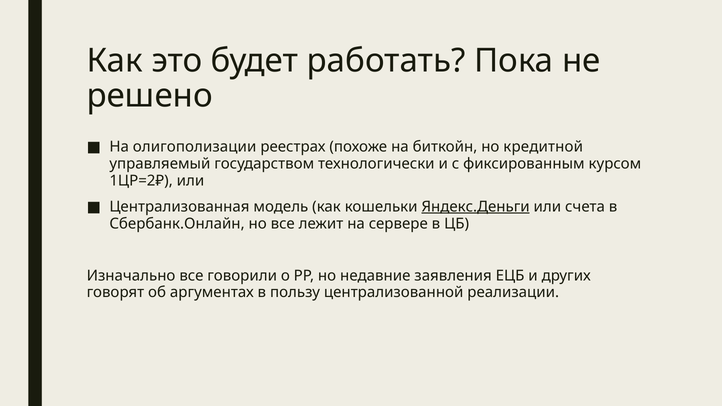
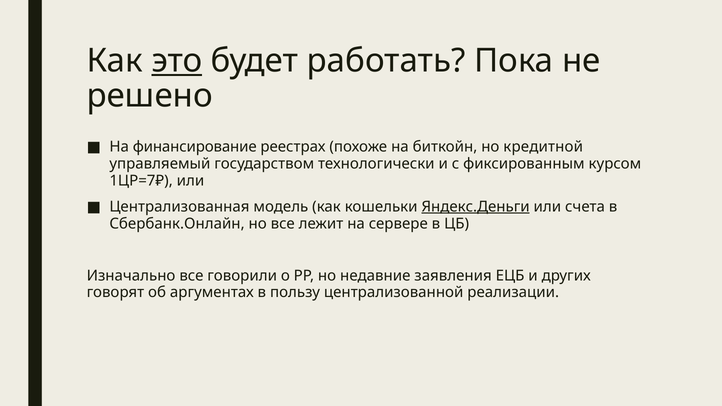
это underline: none -> present (177, 61)
олигополизации: олигополизации -> финансирование (195, 147)
1ЦР=2₽: 1ЦР=2₽ -> 1ЦР=7₽ (141, 181)
